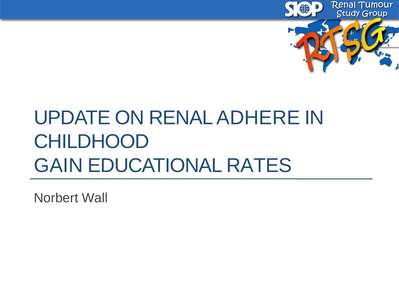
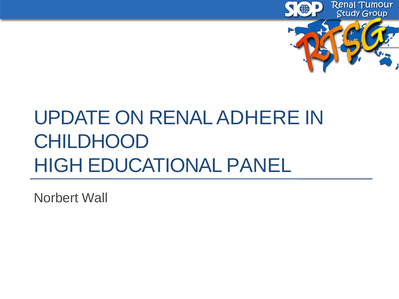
GAIN: GAIN -> HIGH (59, 166)
RATES: RATES -> PANEL (259, 166)
